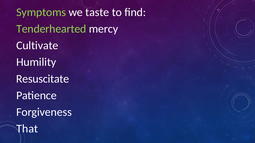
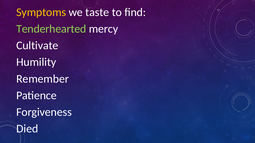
Symptoms colour: light green -> yellow (41, 12)
Resuscitate: Resuscitate -> Remember (43, 79)
That: That -> Died (27, 129)
